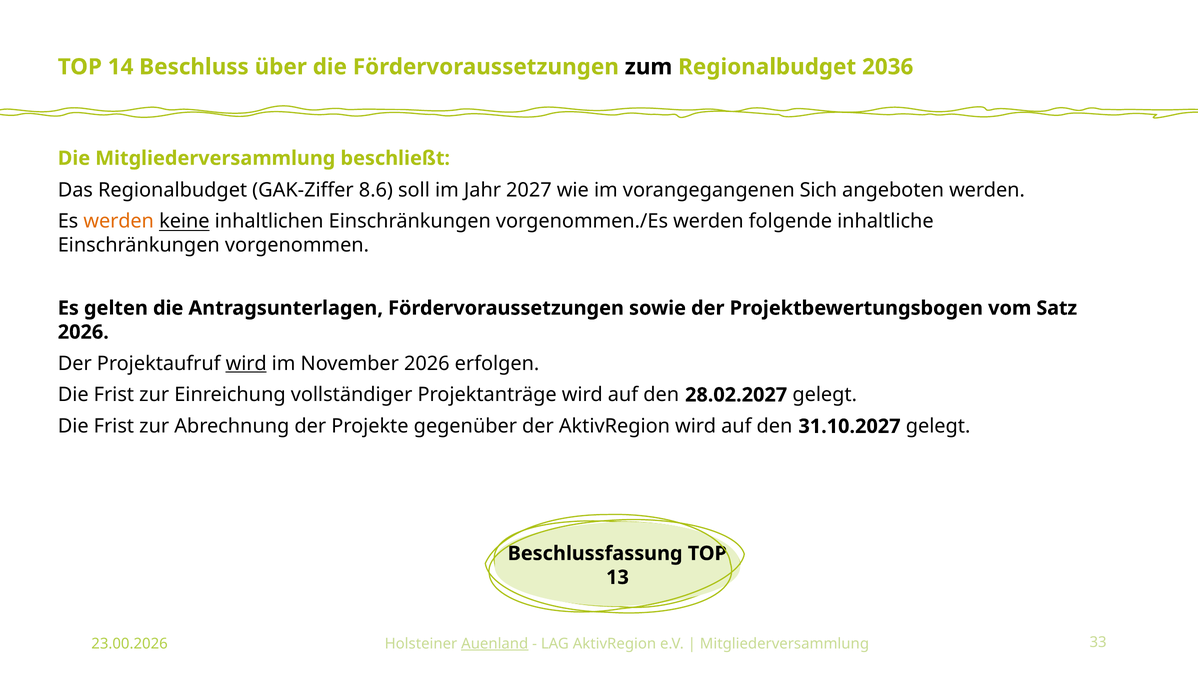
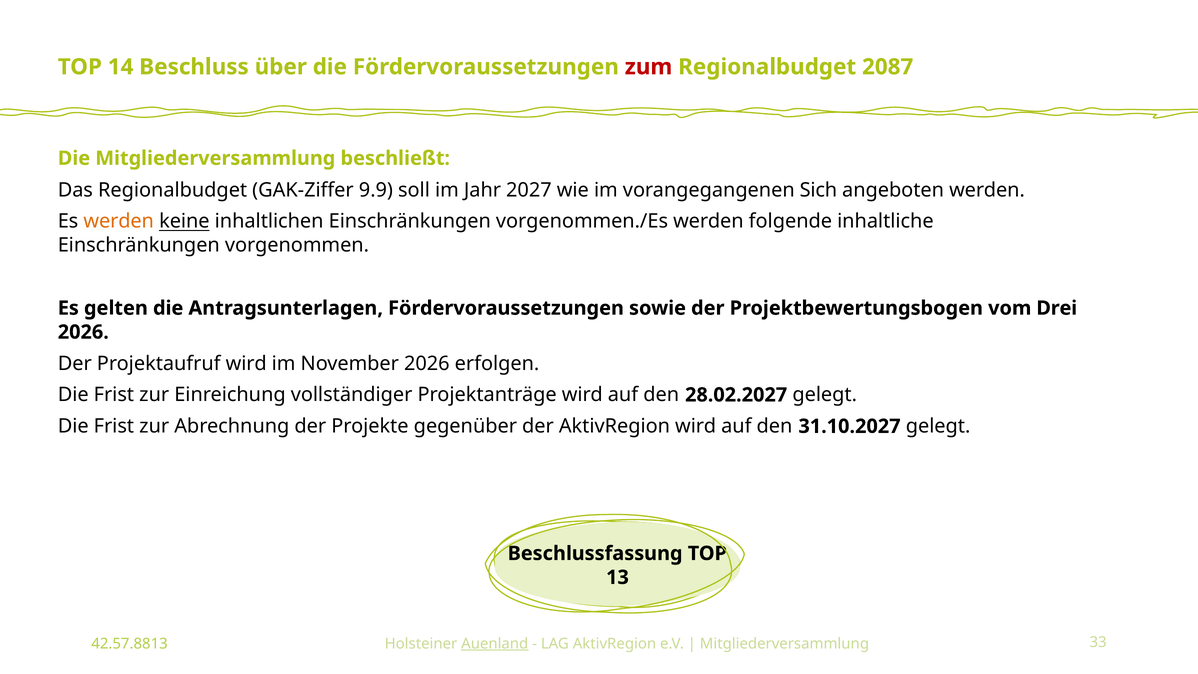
zum colour: black -> red (649, 67)
2036: 2036 -> 2087 (888, 67)
8.6: 8.6 -> 9.9 (376, 190)
Satz: Satz -> Drei (1057, 308)
wird underline: present -> none (246, 363)
23.00.2026: 23.00.2026 -> 42.57.8813 (130, 644)
